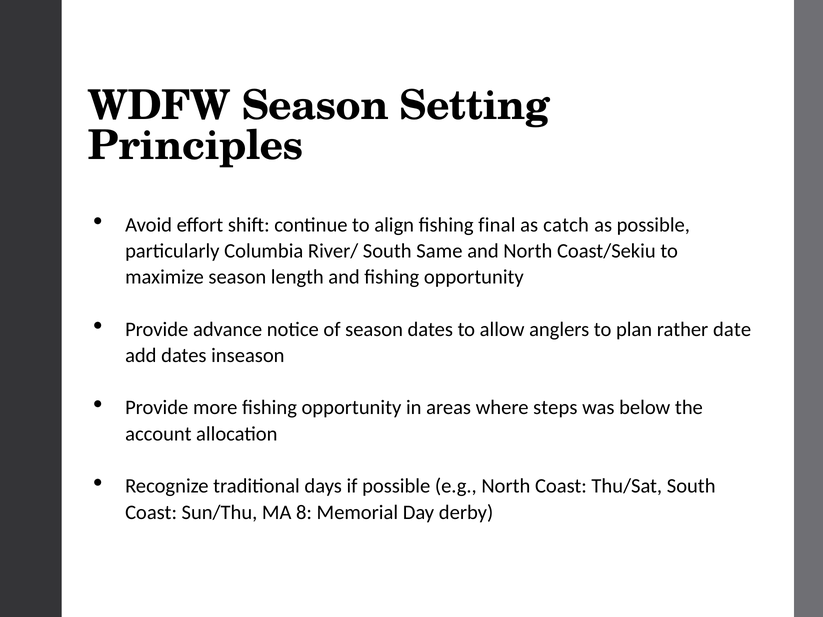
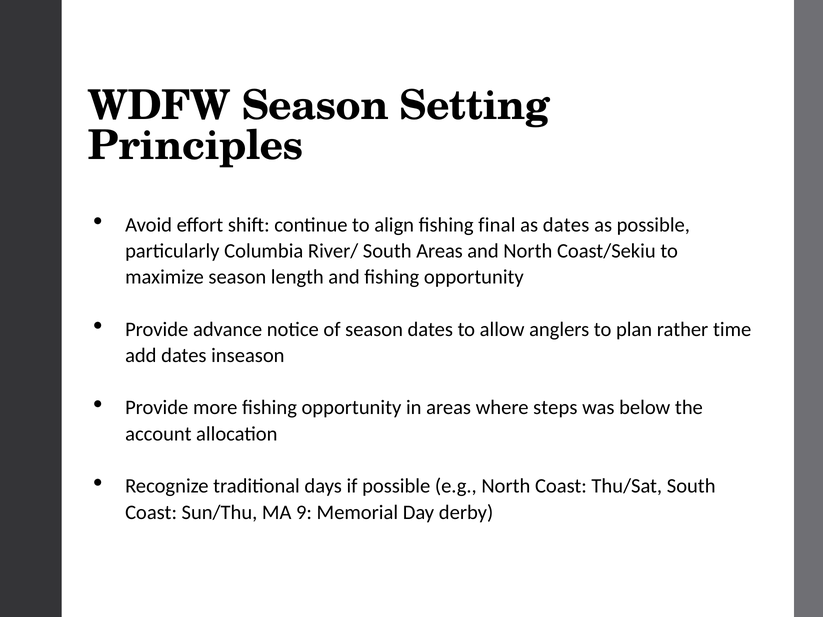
as catch: catch -> dates (566, 225)
South Same: Same -> Areas (440, 251)
date: date -> time (732, 329)
8: 8 -> 9 (304, 512)
